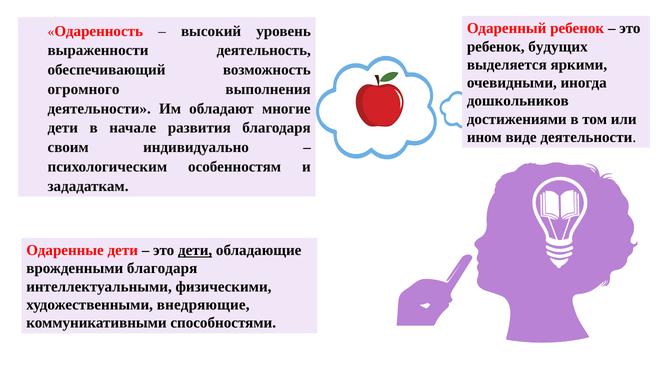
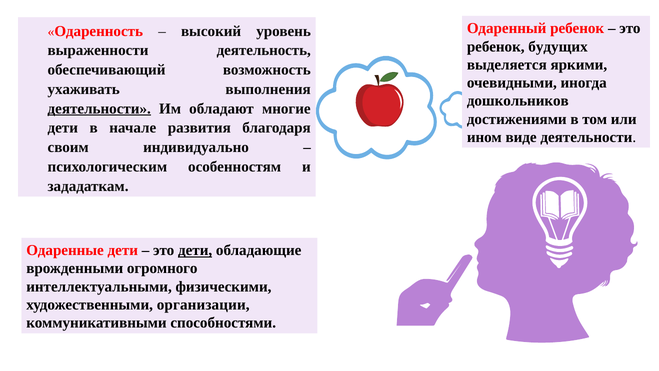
огромного: огромного -> ухаживать (84, 89)
деятельности underline: none -> present (99, 109)
врожденными благодаря: благодаря -> огромного (162, 268)
внедряющие: внедряющие -> организации (203, 304)
